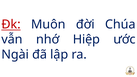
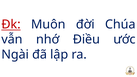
Hiệp: Hiệp -> Điều (86, 39)
